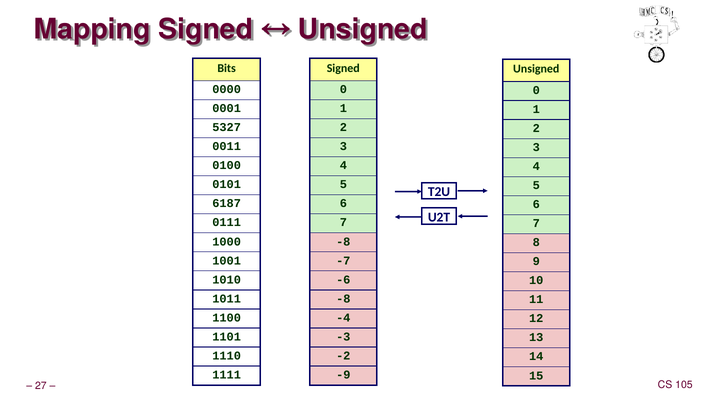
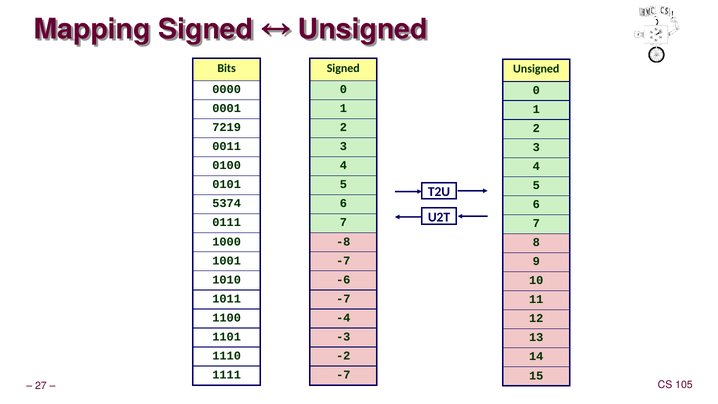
5327: 5327 -> 7219 (227, 127)
6187: 6187 -> 5374 (227, 203)
-8: -8 -> -7 (343, 299)
-9: -9 -> -7 (343, 375)
